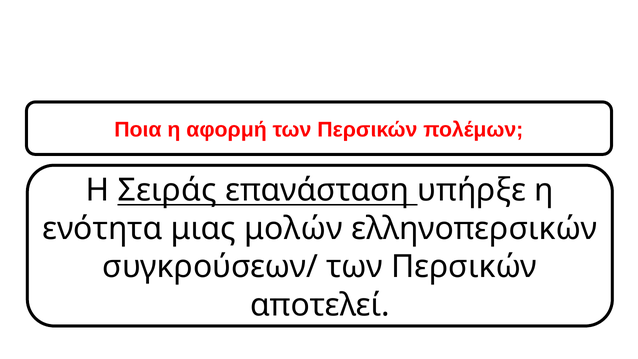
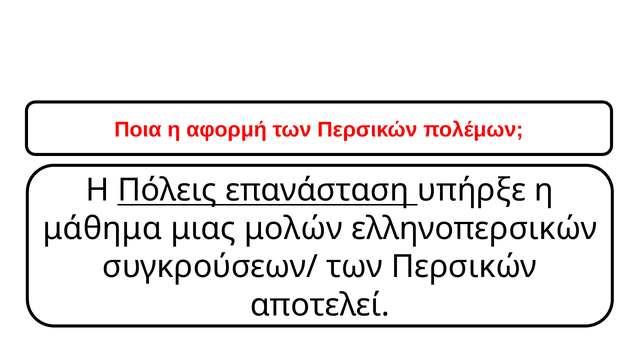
Σειράς: Σειράς -> Πόλεις (167, 190)
ενότητα: ενότητα -> μάθημα (102, 229)
